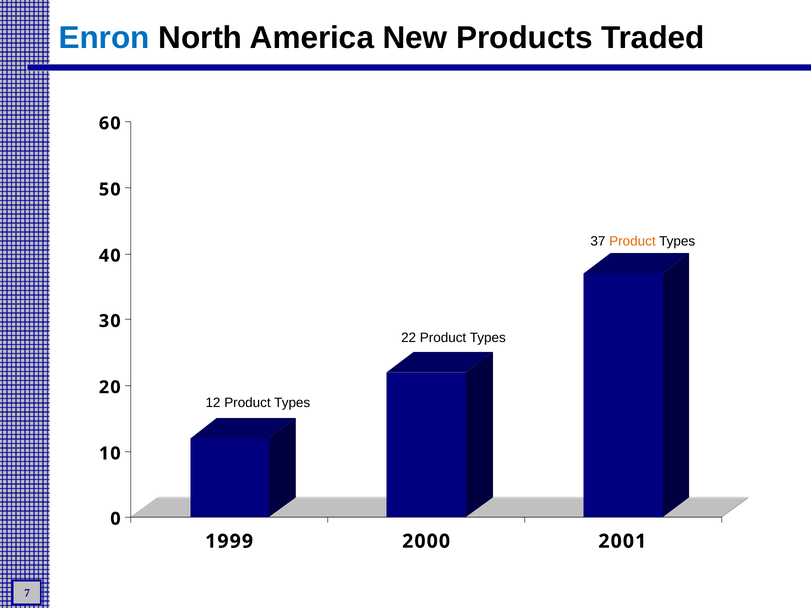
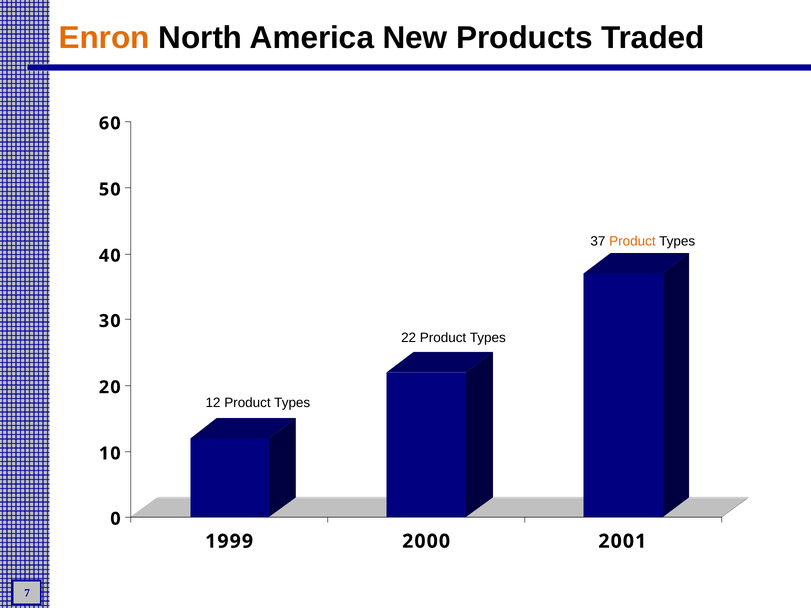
Enron colour: blue -> orange (104, 38)
